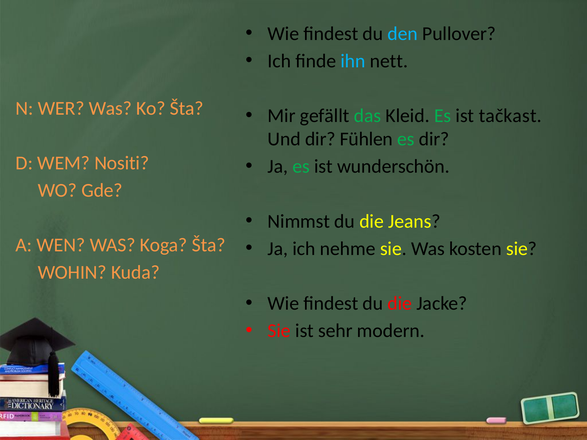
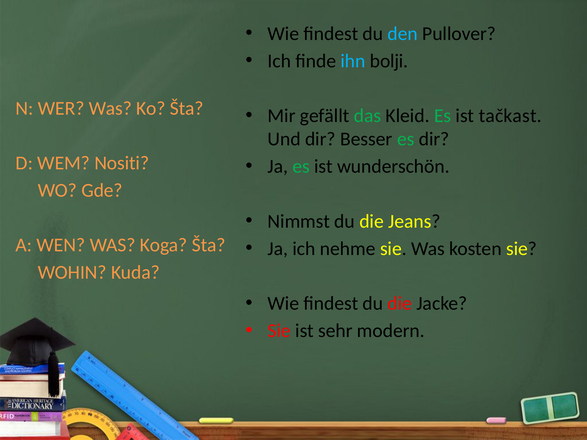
nett: nett -> bolji (389, 61)
Fühlen: Fühlen -> Besser (366, 139)
